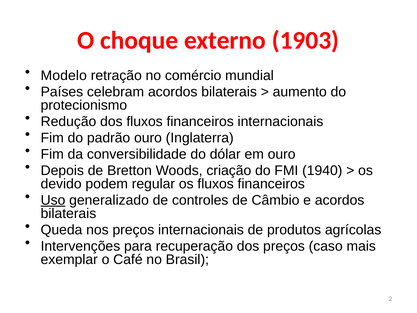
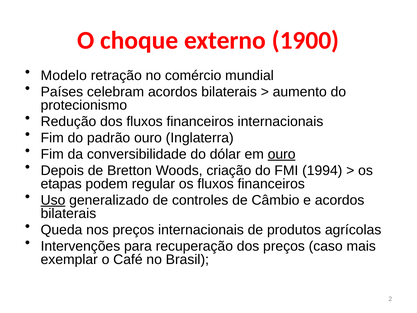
1903: 1903 -> 1900 (305, 40)
ouro underline: none -> present (282, 154)
1940: 1940 -> 1994 (322, 170)
devido: devido -> etapas (61, 184)
